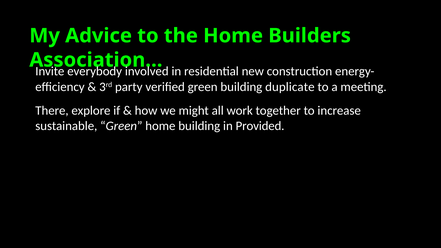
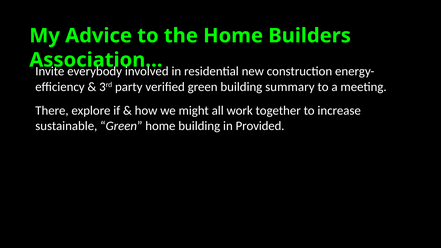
duplicate: duplicate -> summary (290, 87)
